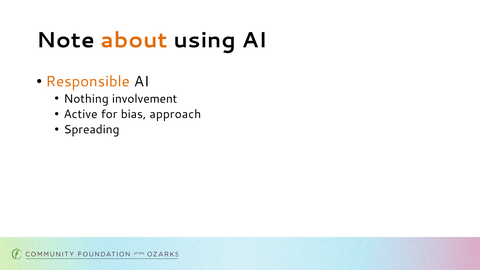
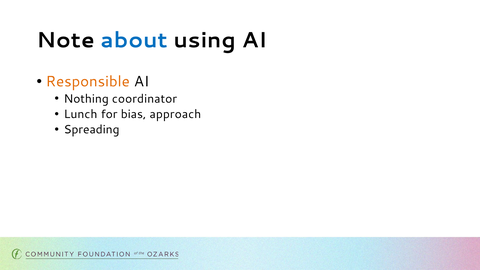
about colour: orange -> blue (134, 40)
involvement: involvement -> coordinator (145, 99)
Active: Active -> Lunch (81, 114)
